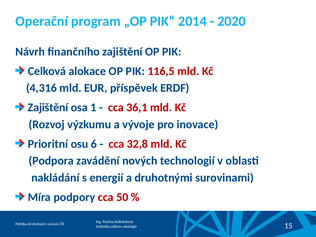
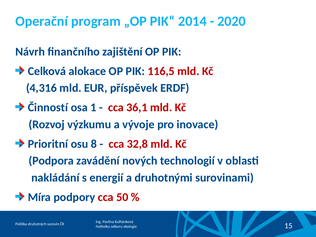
Zajištění: Zajištění -> Činností (48, 108)
6: 6 -> 8 (94, 144)
